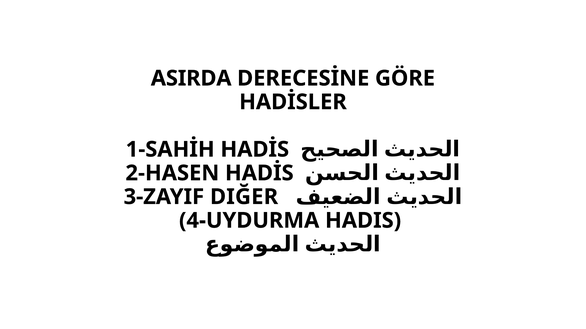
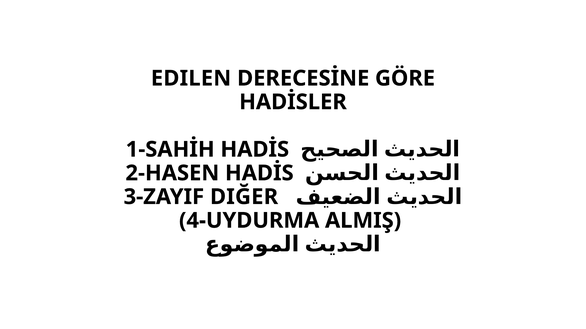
ASIRDA: ASIRDA -> EDILEN (191, 78)
HADIS: HADIS -> ALMIŞ (363, 221)
